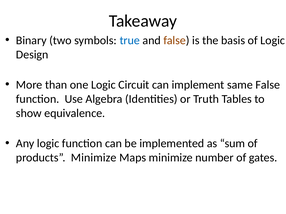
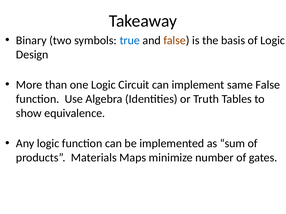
products Minimize: Minimize -> Materials (94, 158)
